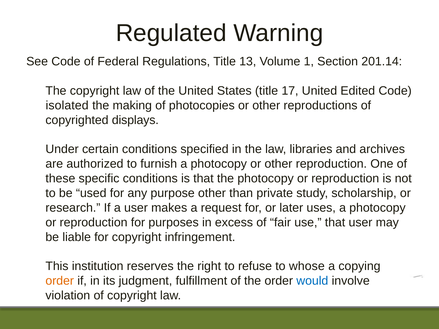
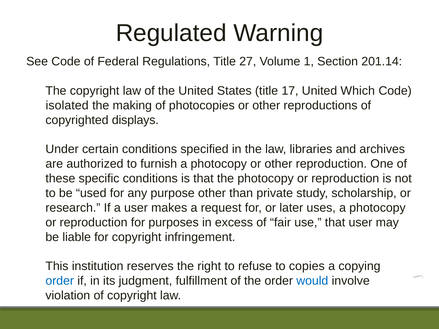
13: 13 -> 27 (248, 62)
Edited: Edited -> Which (358, 91)
whose: whose -> copies (307, 266)
order colour: orange -> blue (60, 281)
